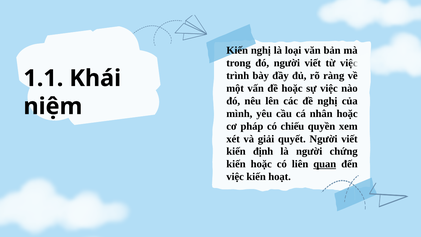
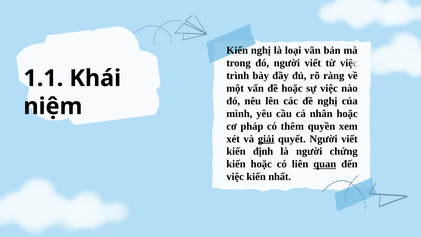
chiếu: chiếu -> thêm (292, 126)
giải underline: none -> present (266, 139)
hoạt: hoạt -> nhất (280, 177)
